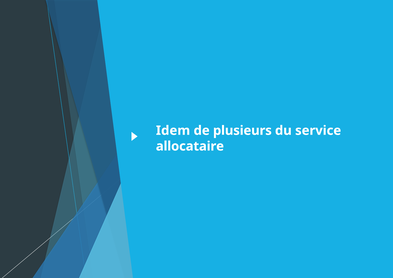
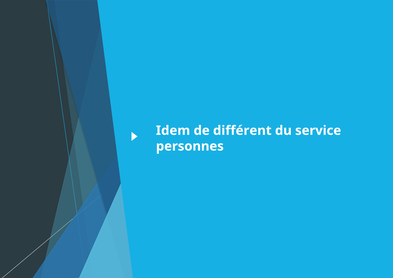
plusieurs: plusieurs -> différent (242, 130)
allocataire: allocataire -> personnes (190, 146)
